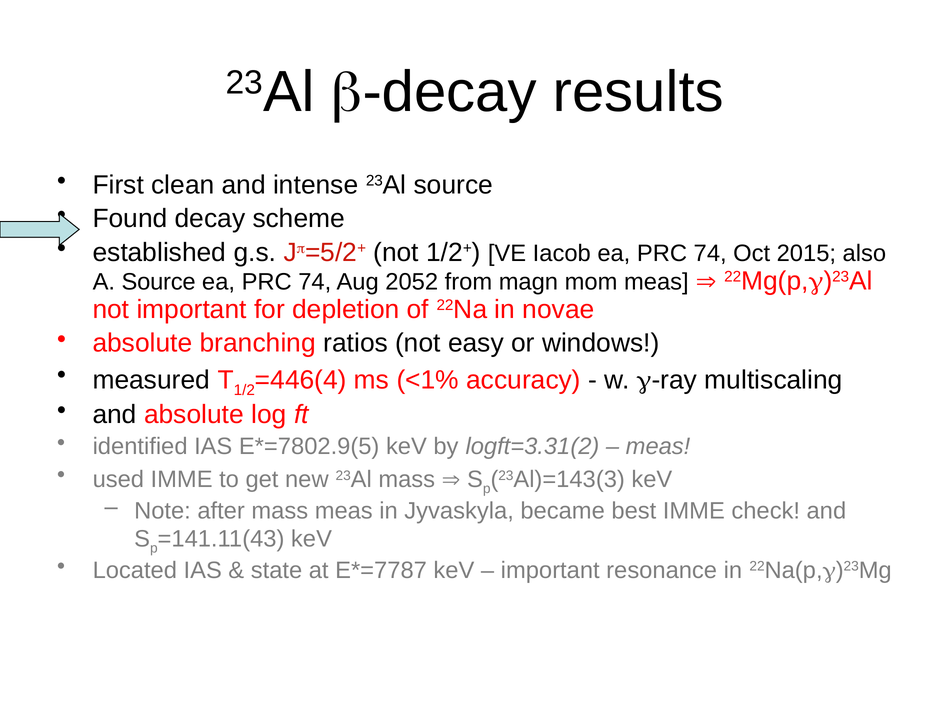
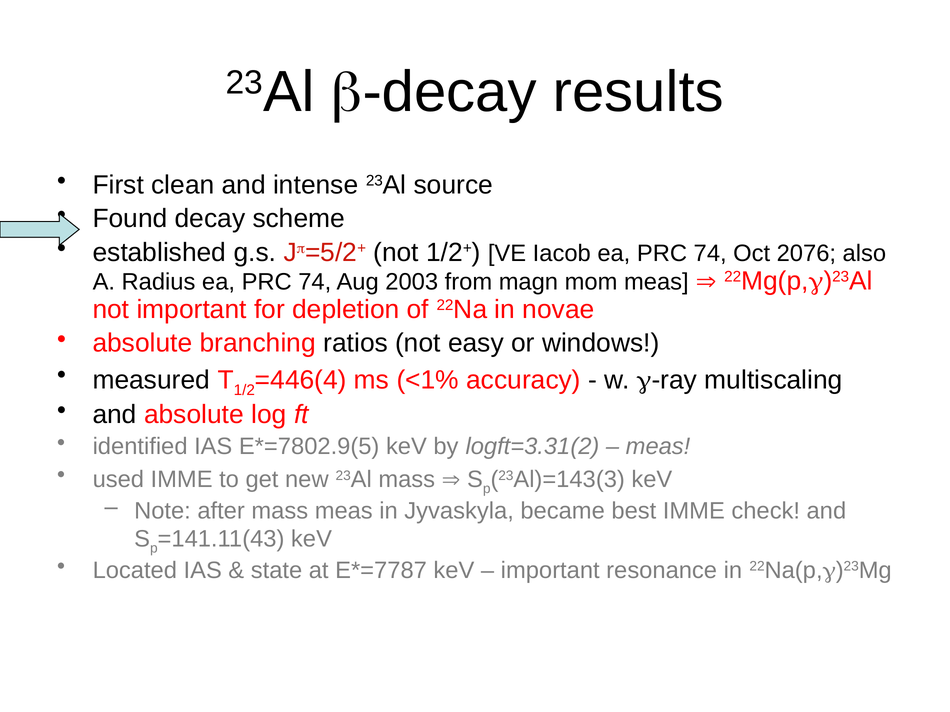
2015: 2015 -> 2076 (806, 254)
A Source: Source -> Radius (159, 282)
2052: 2052 -> 2003 (412, 282)
